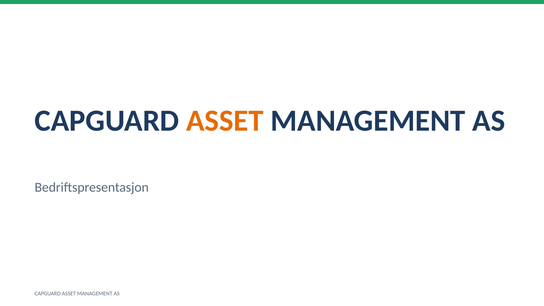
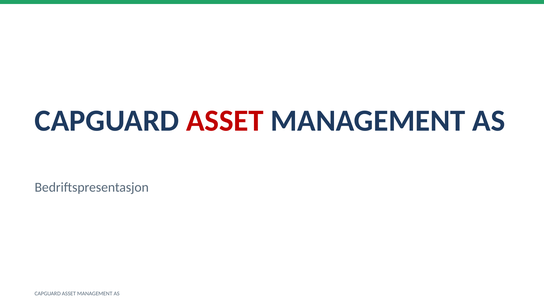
ASSET colour: orange -> red (225, 121)
